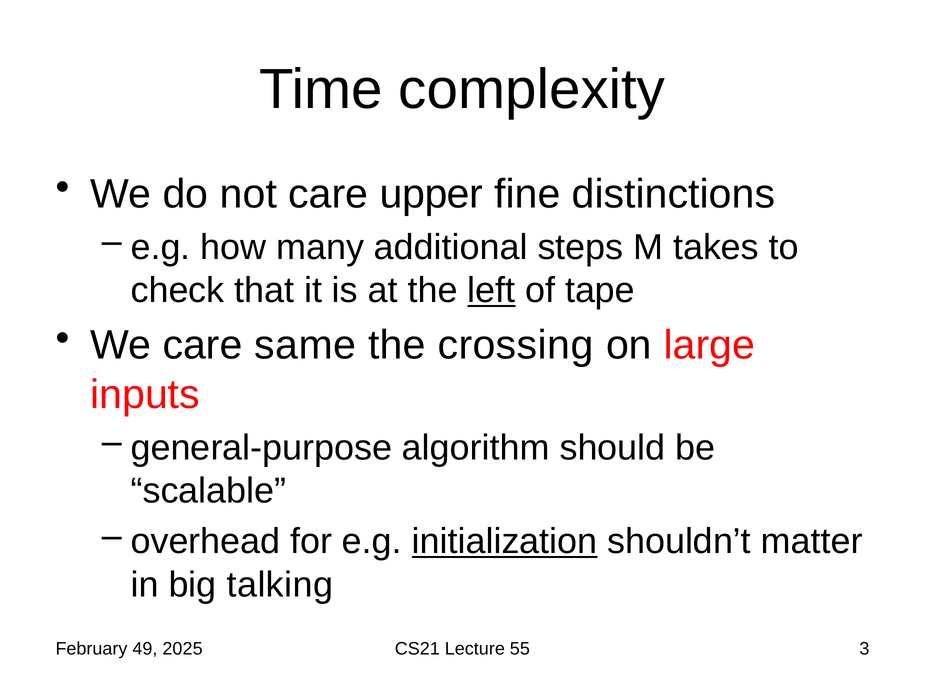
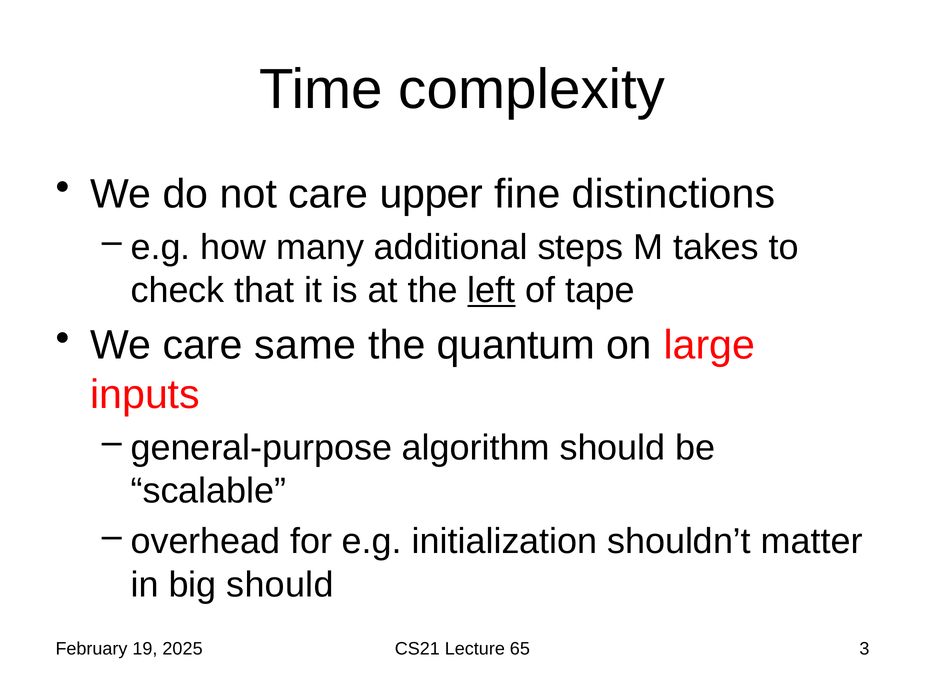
crossing: crossing -> quantum (516, 345)
initialization underline: present -> none (505, 541)
big talking: talking -> should (280, 584)
49: 49 -> 19 (145, 648)
55: 55 -> 65 (520, 648)
